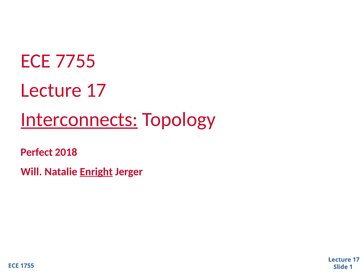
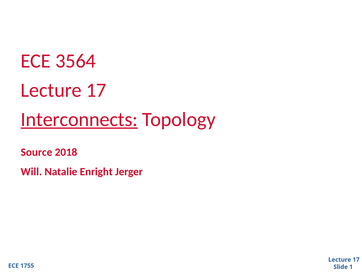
7755: 7755 -> 3564 (76, 61)
Perfect: Perfect -> Source (36, 152)
Enright underline: present -> none (96, 171)
